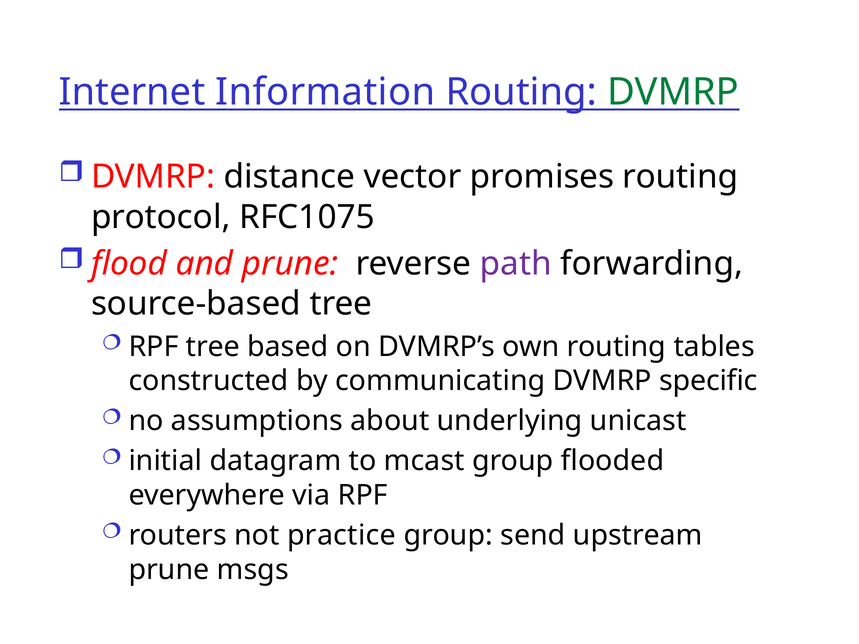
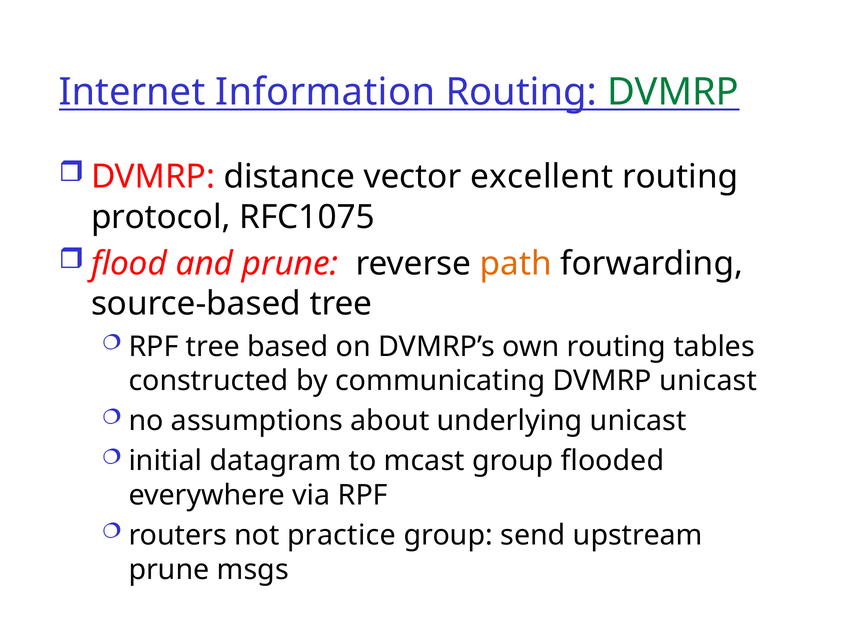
promises: promises -> excellent (542, 177)
path colour: purple -> orange (516, 264)
DVMRP specific: specific -> unicast (708, 381)
